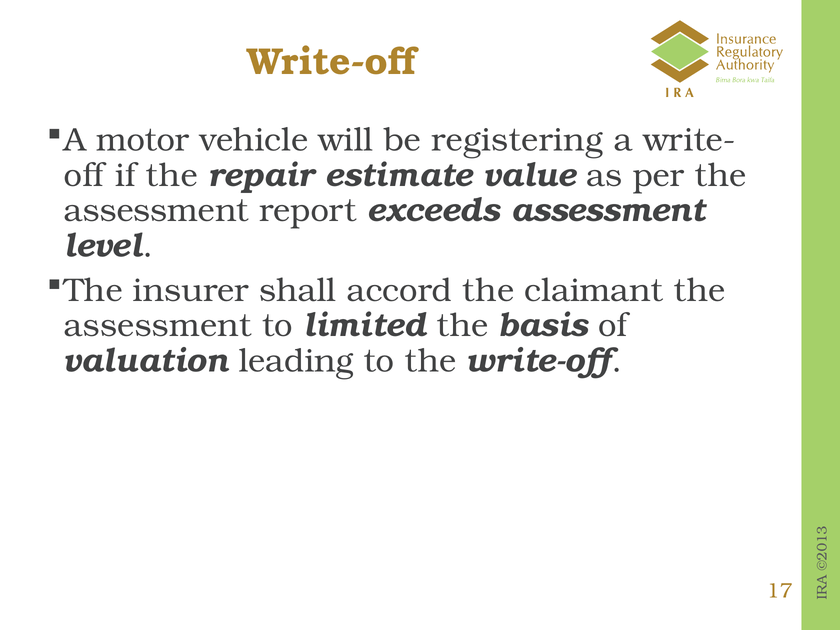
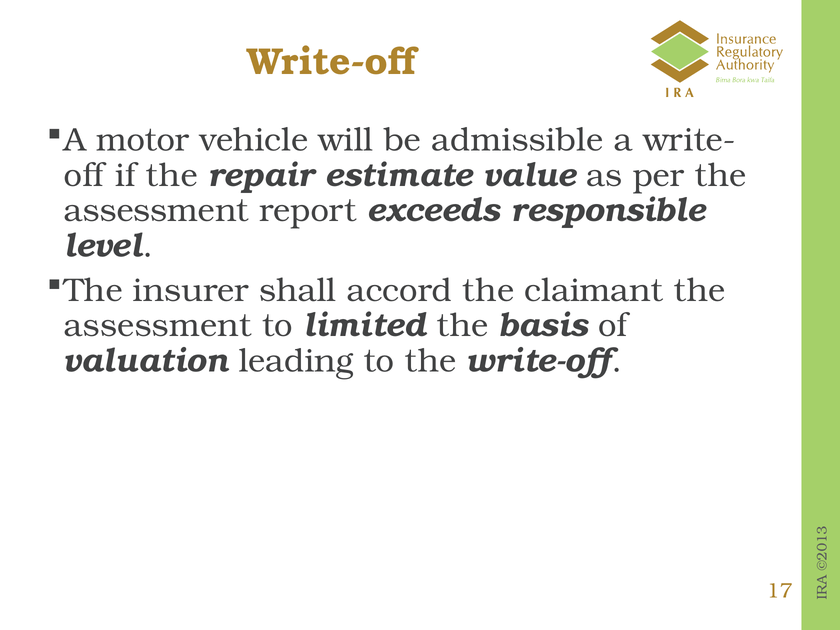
registering: registering -> admissible (517, 140)
exceeds assessment: assessment -> responsible (608, 211)
